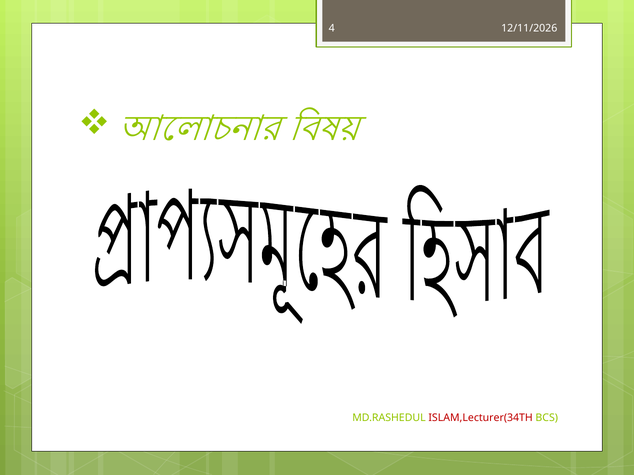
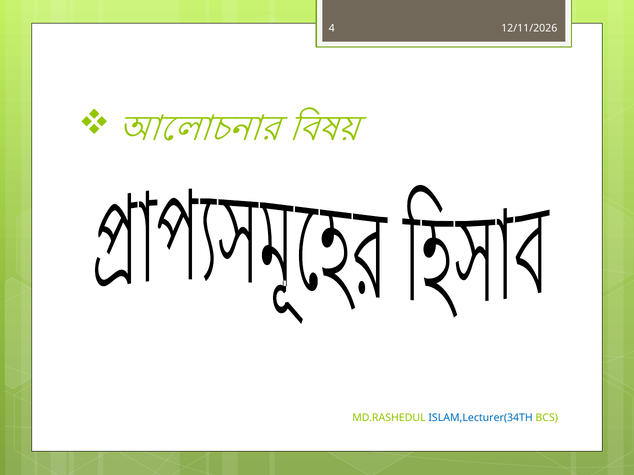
ISLAM,Lecturer(34TH colour: red -> blue (481, 418)
